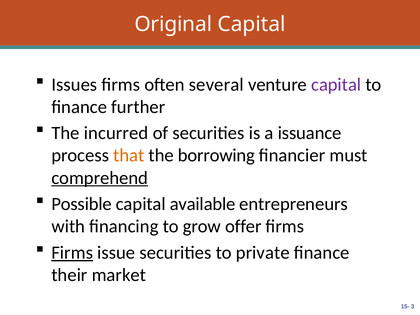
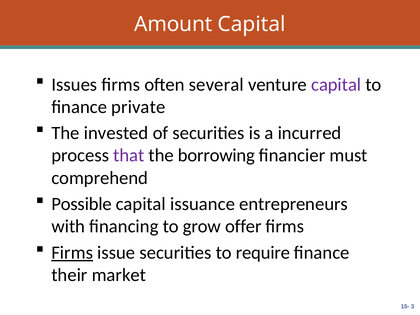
Original: Original -> Amount (173, 24)
further: further -> private (138, 107)
incurred: incurred -> invested (116, 133)
issuance: issuance -> incurred (310, 133)
that colour: orange -> purple (129, 155)
comprehend underline: present -> none (100, 178)
available: available -> issuance (203, 204)
private: private -> require (263, 253)
